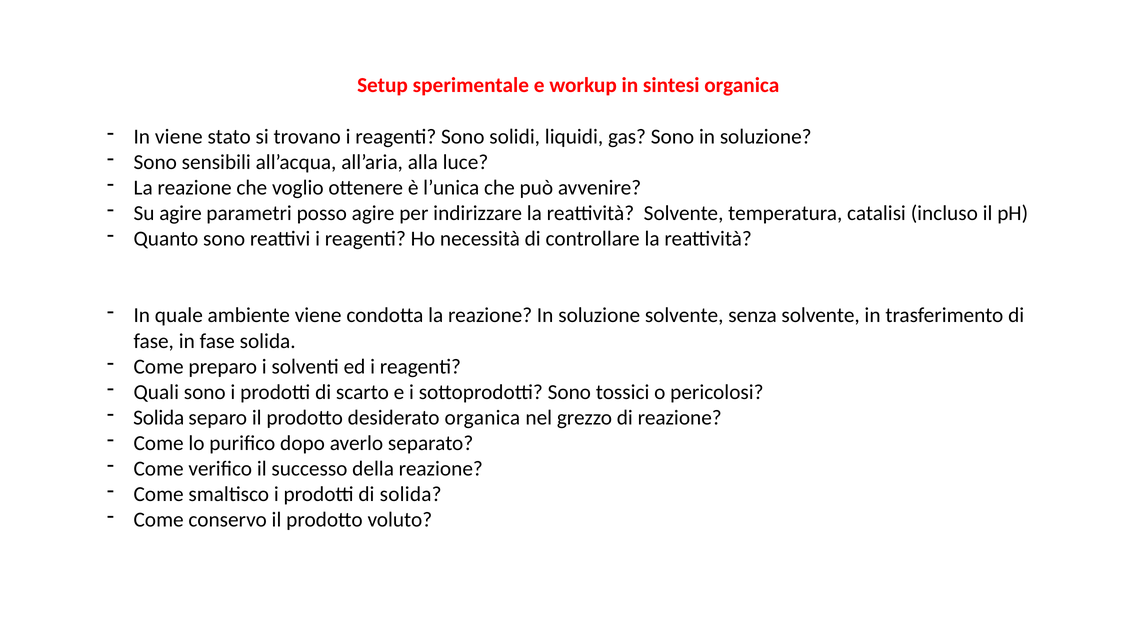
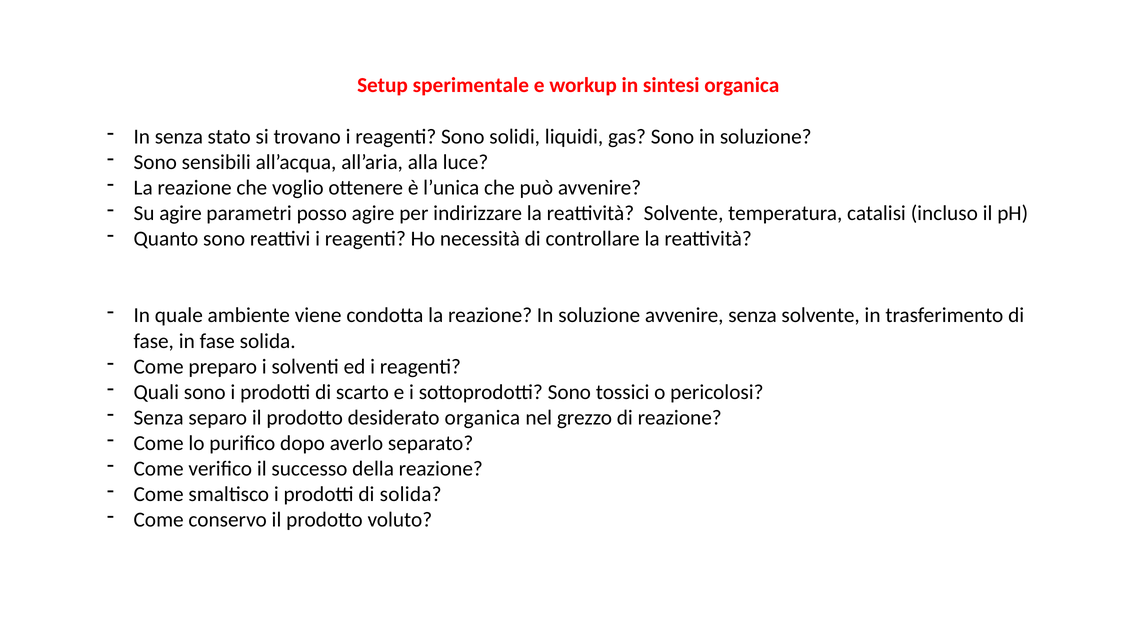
In viene: viene -> senza (179, 137)
soluzione solvente: solvente -> avvenire (684, 315)
Solida: Solida -> Senza (159, 418)
